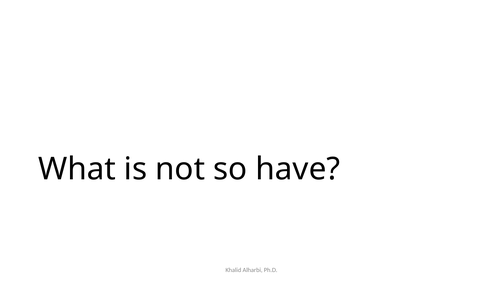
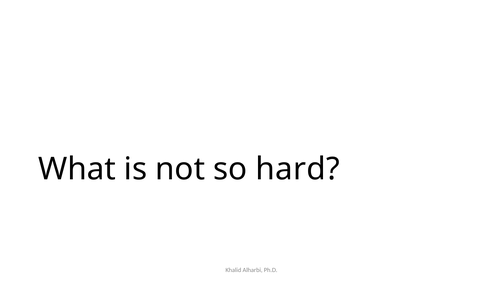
have: have -> hard (298, 169)
